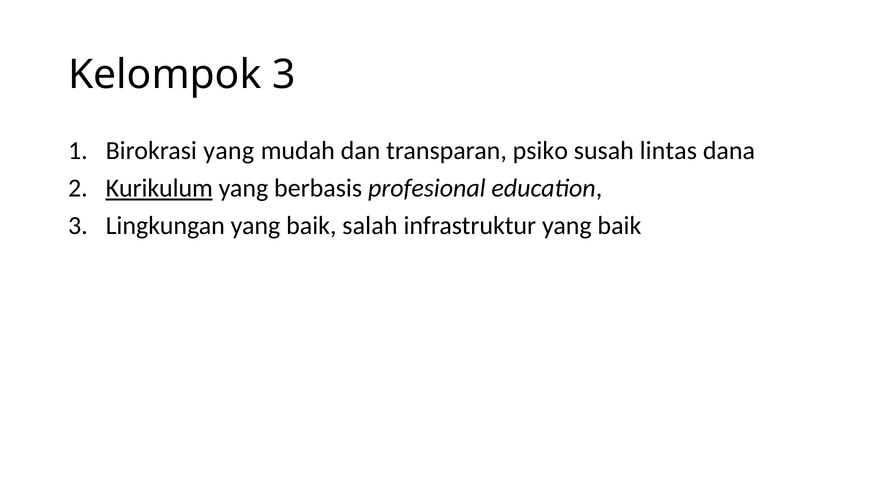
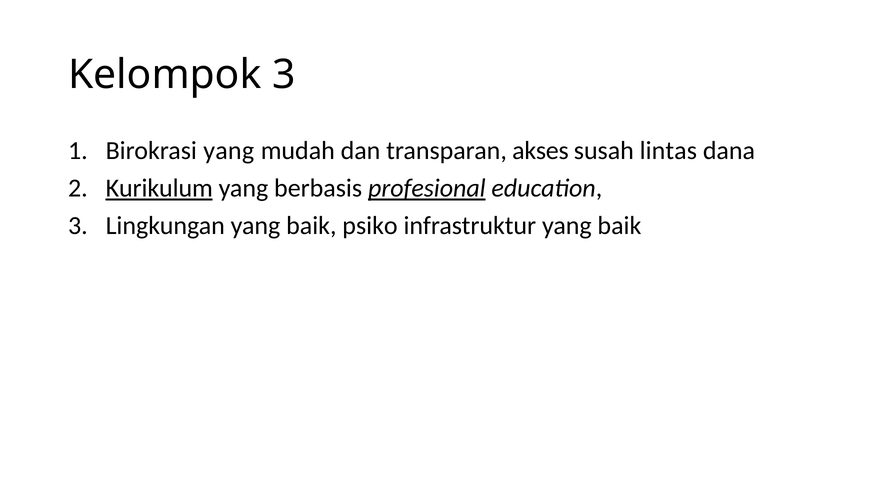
psiko: psiko -> akses (540, 151)
profesional underline: none -> present (427, 188)
salah: salah -> psiko (370, 226)
